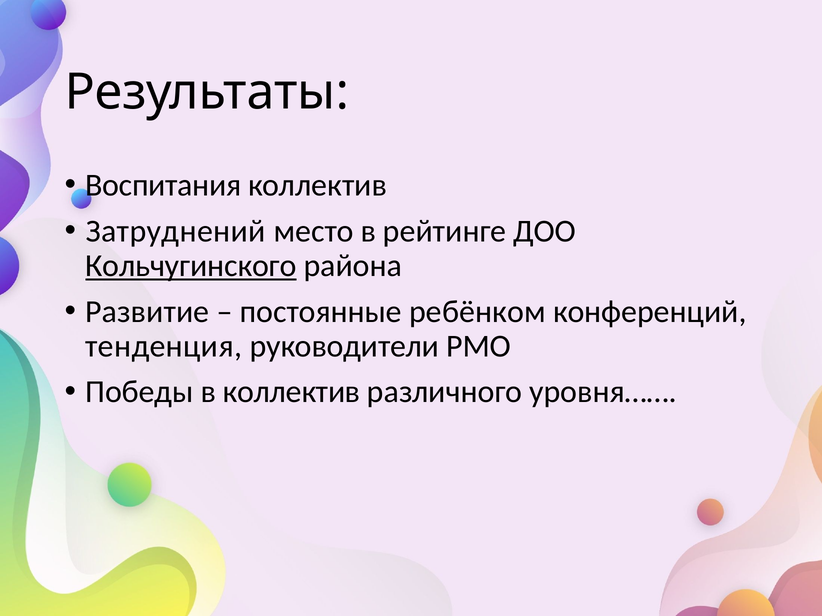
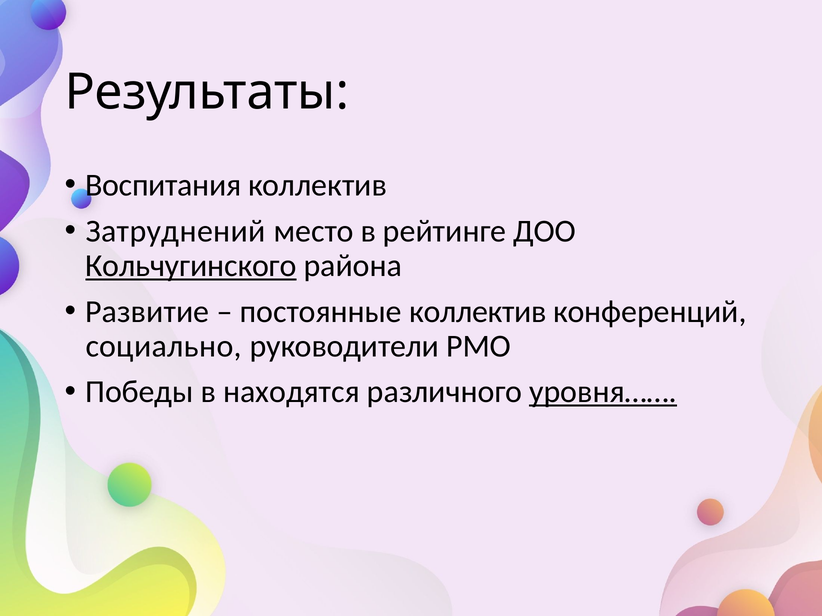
постоянные ребёнком: ребёнком -> коллектив (478, 312)
тенденция: тенденция -> социально (164, 346)
в коллектив: коллектив -> находятся (291, 392)
уровня…… underline: none -> present (603, 392)
